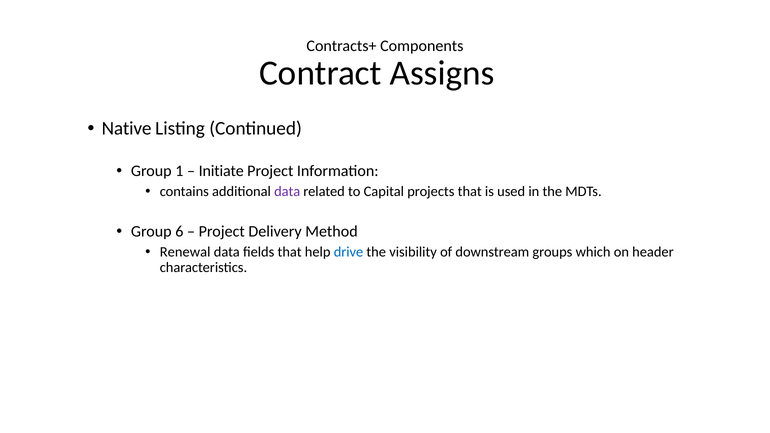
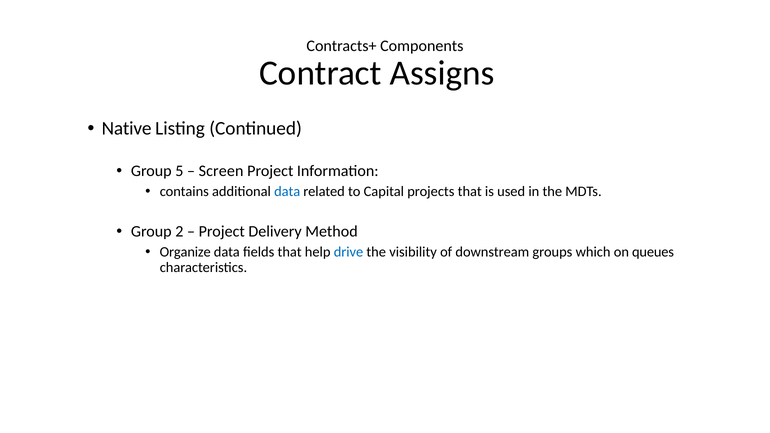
1: 1 -> 5 (179, 171)
Initiate: Initiate -> Screen (221, 171)
data colour: purple -> blue (287, 192)
6: 6 -> 2 (179, 232)
Renewal: Renewal -> Organize (185, 252)
header: header -> queues (653, 252)
